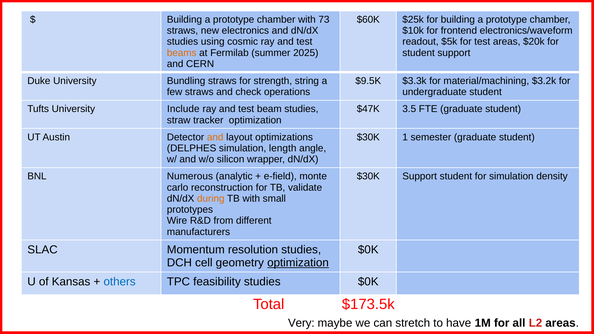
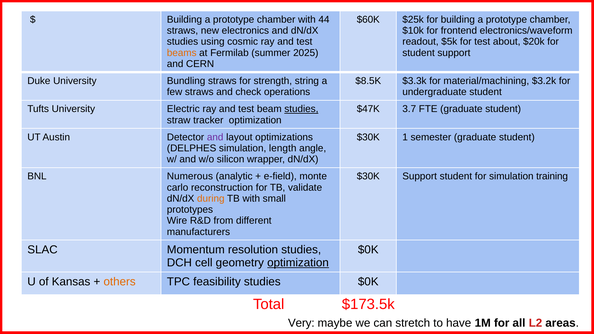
73: 73 -> 44 (324, 20)
test areas: areas -> about (507, 42)
$9.5K: $9.5K -> $8.5K (368, 81)
Include: Include -> Electric (183, 109)
studies underline: none -> present (301, 109)
3.5: 3.5 -> 3.7 (409, 109)
and colour: orange -> purple (215, 137)
density: density -> training (552, 176)
others colour: blue -> orange (120, 282)
